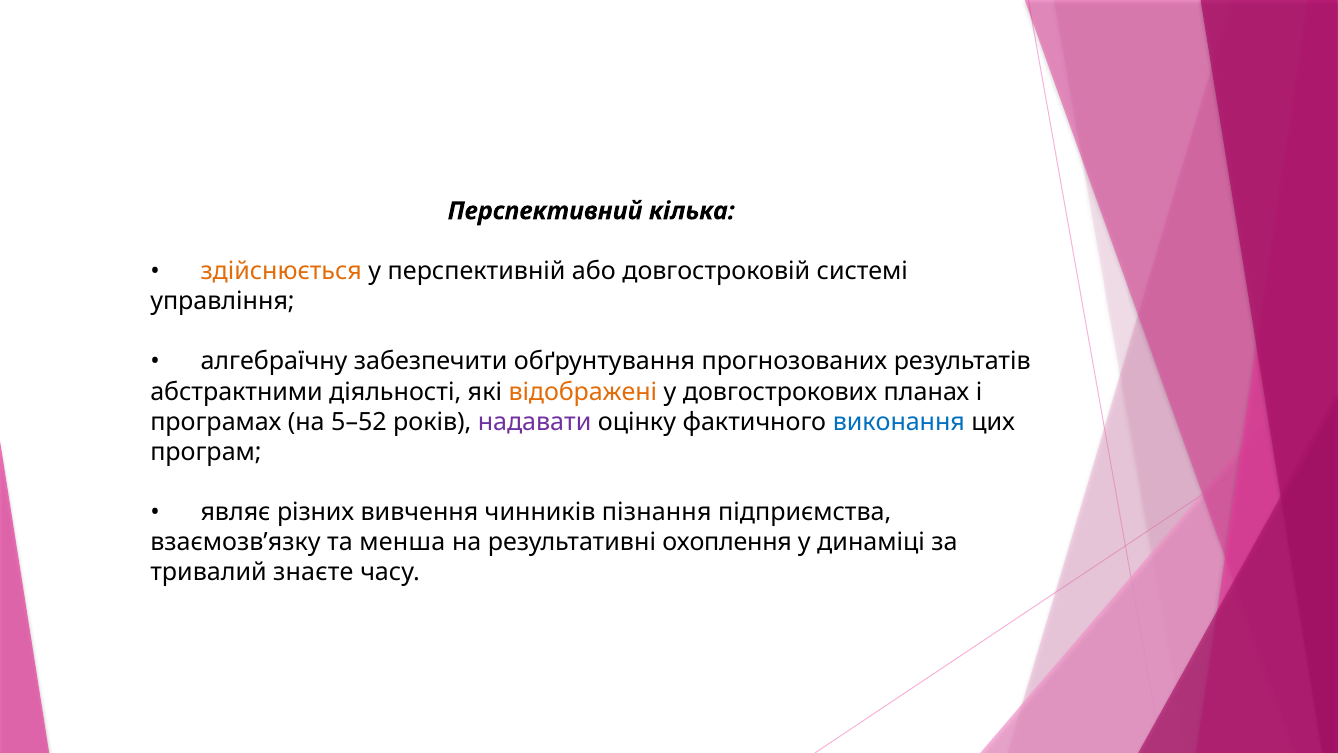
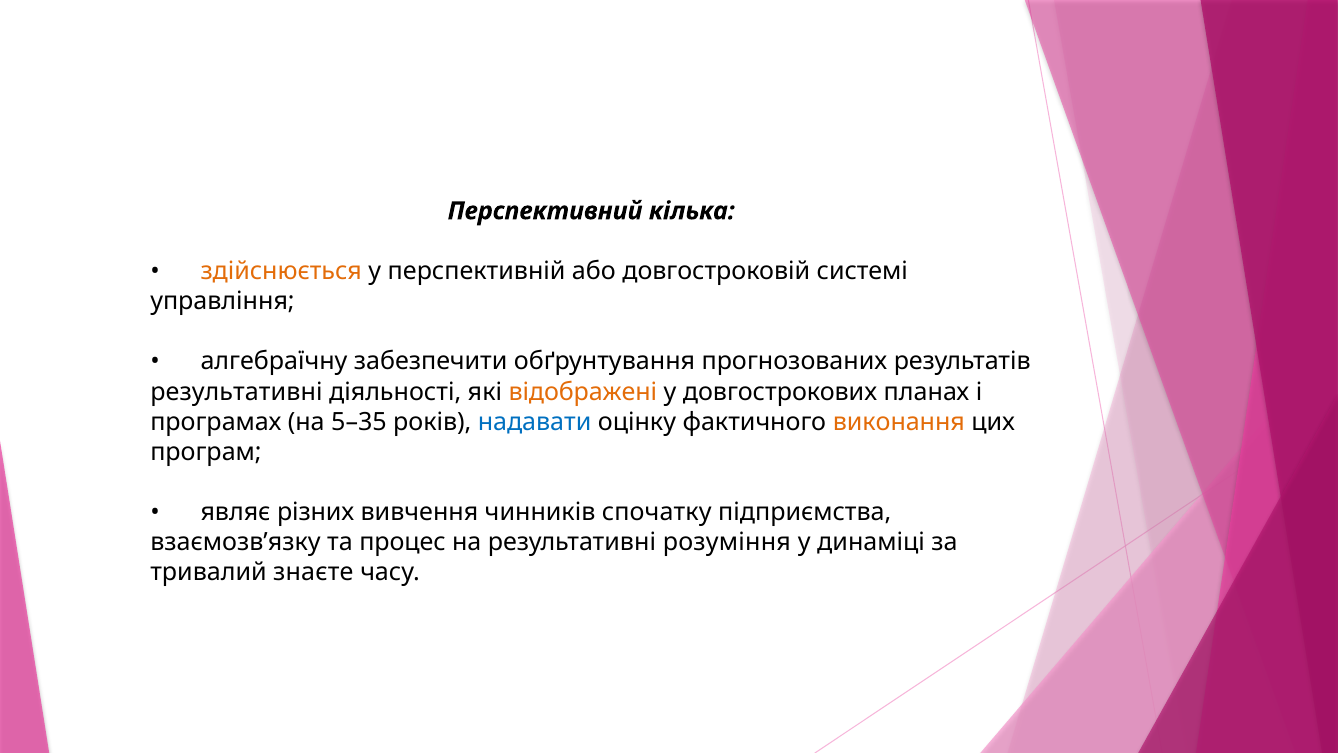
абстрактними: абстрактними -> результативні (236, 392)
5–52: 5–52 -> 5–35 (359, 422)
надавати colour: purple -> blue (535, 422)
виконання colour: blue -> orange (899, 422)
пізнання: пізнання -> спочатку (657, 512)
менша: менша -> процес (402, 542)
охоплення: охоплення -> розуміння (727, 542)
